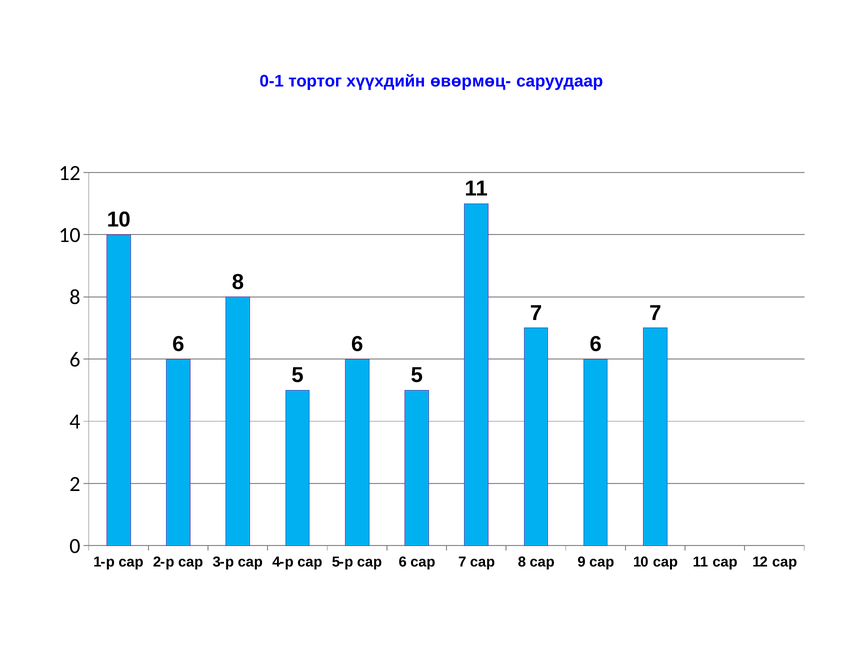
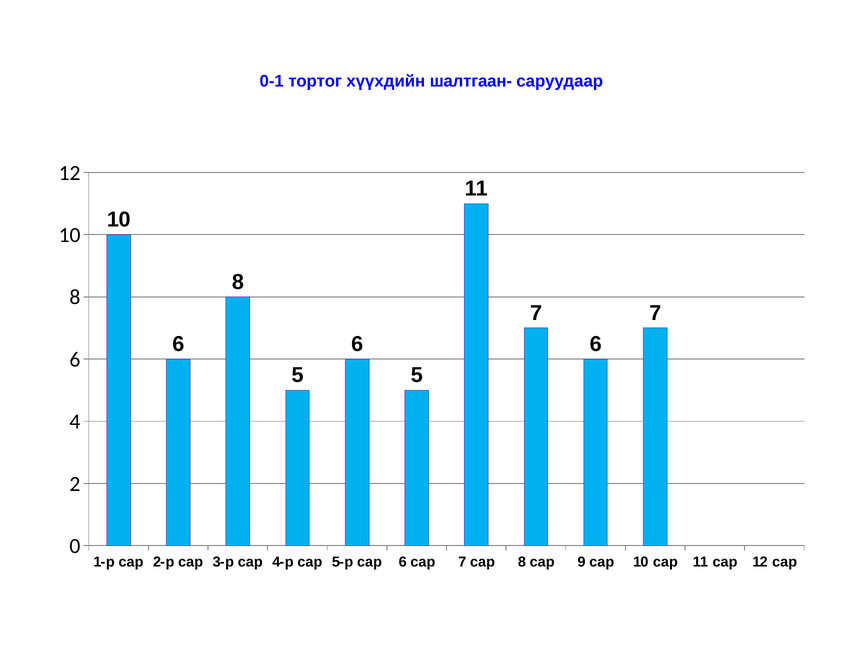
өвөрмөц-: өвөрмөц- -> шалтгаан- (471, 81)
